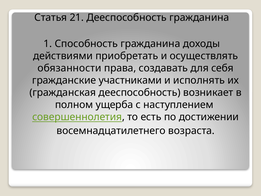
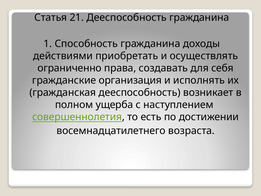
обязанности: обязанности -> ограниченно (70, 68)
участниками: участниками -> организация (130, 80)
